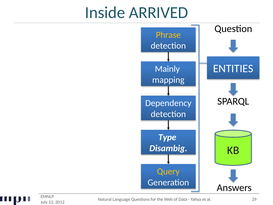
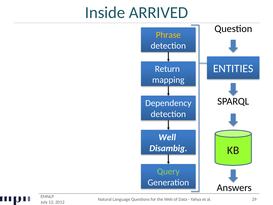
Mainly: Mainly -> Return (167, 69)
Type: Type -> Well (167, 137)
Query colour: yellow -> light green (168, 171)
